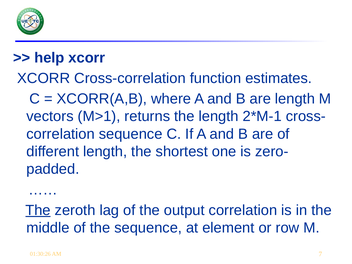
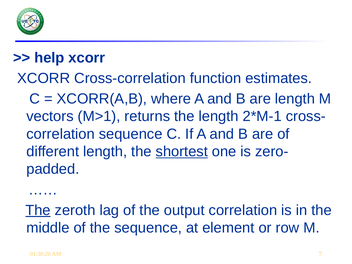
shortest underline: none -> present (182, 152)
